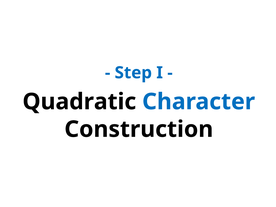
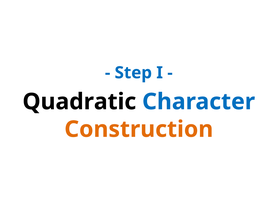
Construction colour: black -> orange (139, 129)
